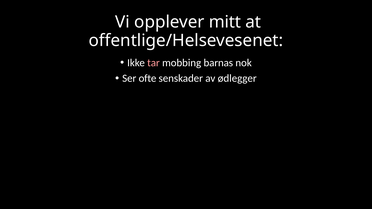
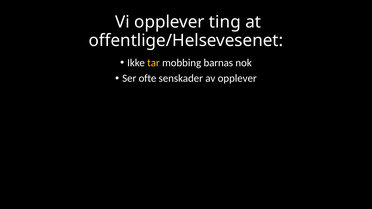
mitt: mitt -> ting (225, 22)
tar colour: pink -> yellow (153, 63)
av ødlegger: ødlegger -> opplever (237, 78)
